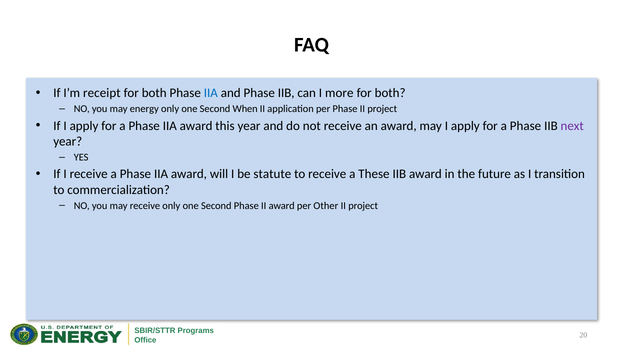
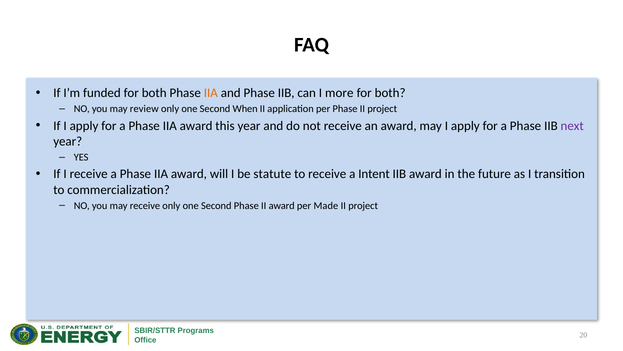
receipt: receipt -> funded (102, 93)
IIA colour: blue -> orange (211, 93)
energy: energy -> review (144, 109)
These: These -> Intent (374, 174)
Other: Other -> Made (326, 205)
